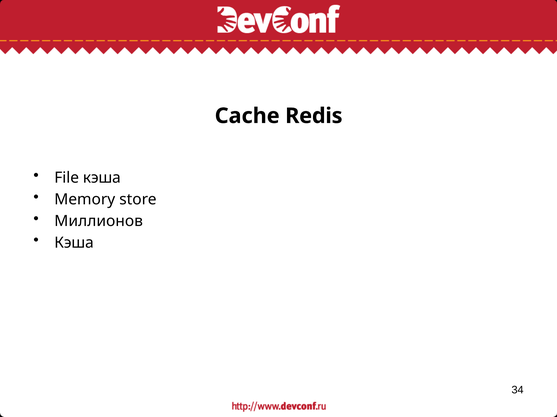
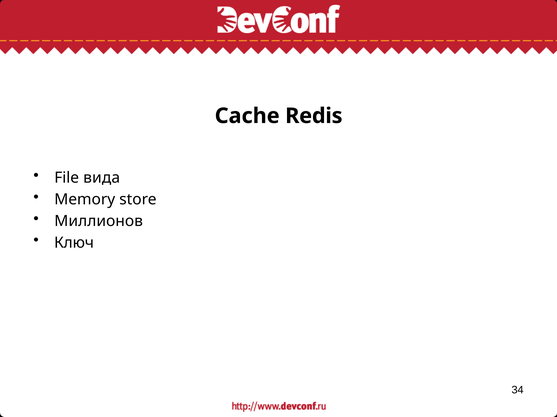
File кэша: кэша -> вида (102, 178)
Кэша: Кэша -> Ключ (74, 243)
